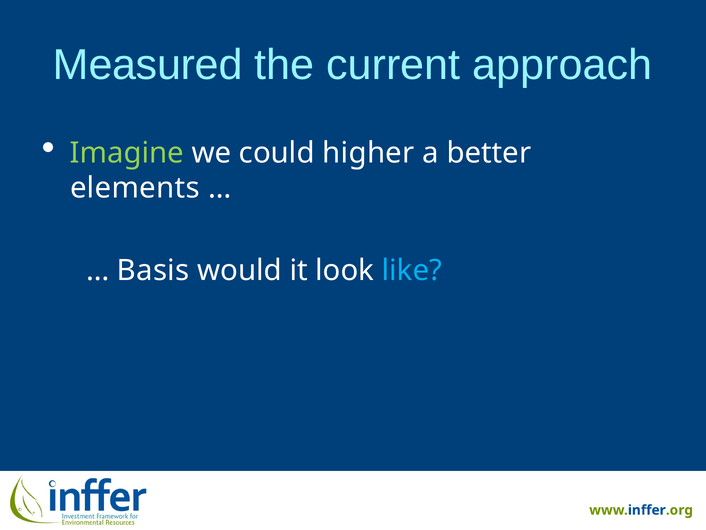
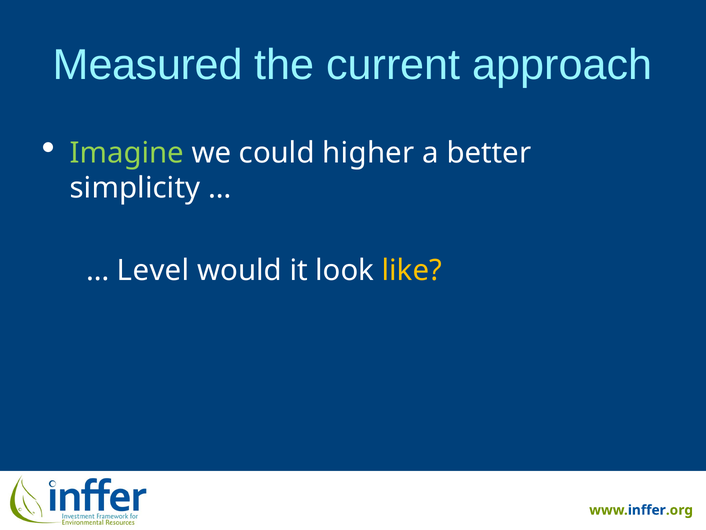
elements: elements -> simplicity (135, 188)
Basis: Basis -> Level (153, 270)
like colour: light blue -> yellow (412, 270)
